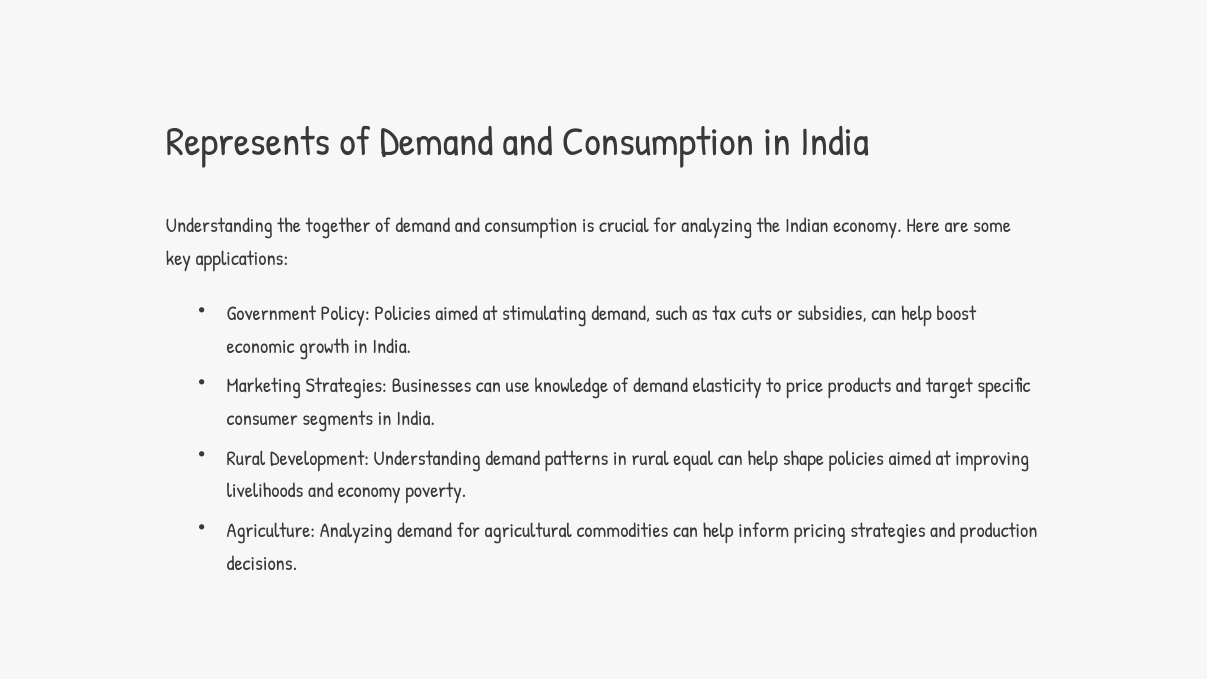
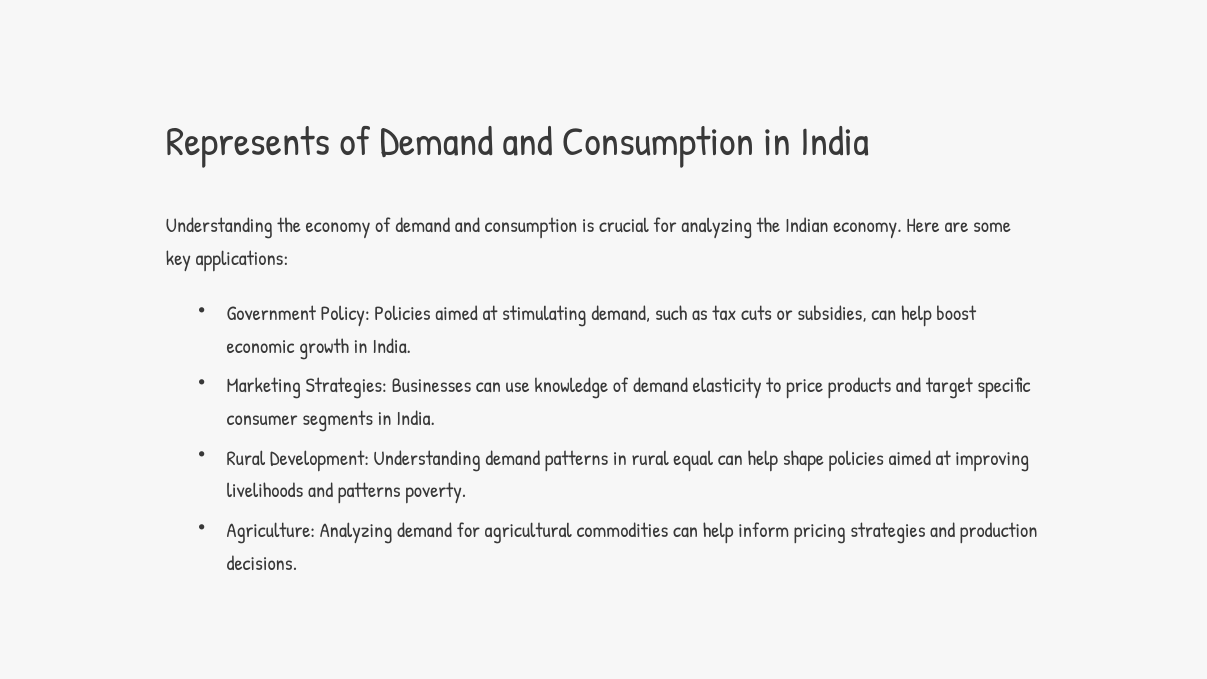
the together: together -> economy (338, 226)
and economy: economy -> patterns (369, 491)
